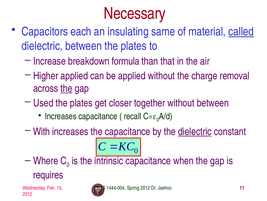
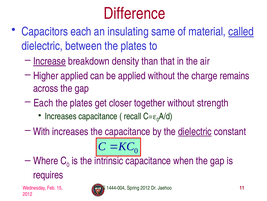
Necessary: Necessary -> Difference (135, 13)
Increase underline: none -> present (49, 61)
formula: formula -> density (125, 61)
removal: removal -> remains (235, 76)
the underline: present -> none (66, 88)
Used: Used -> Each (43, 103)
without between: between -> strength (213, 103)
